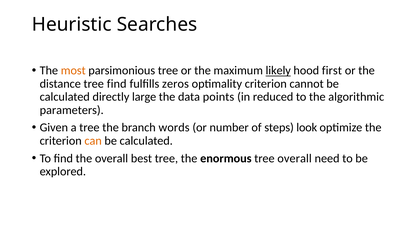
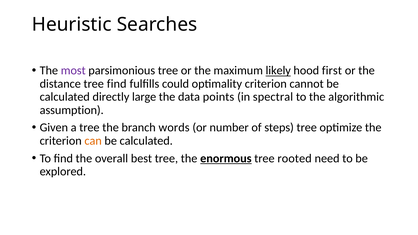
most colour: orange -> purple (73, 71)
zeros: zeros -> could (176, 84)
reduced: reduced -> spectral (273, 97)
parameters: parameters -> assumption (72, 110)
steps look: look -> tree (307, 128)
enormous underline: none -> present (226, 158)
tree overall: overall -> rooted (295, 158)
